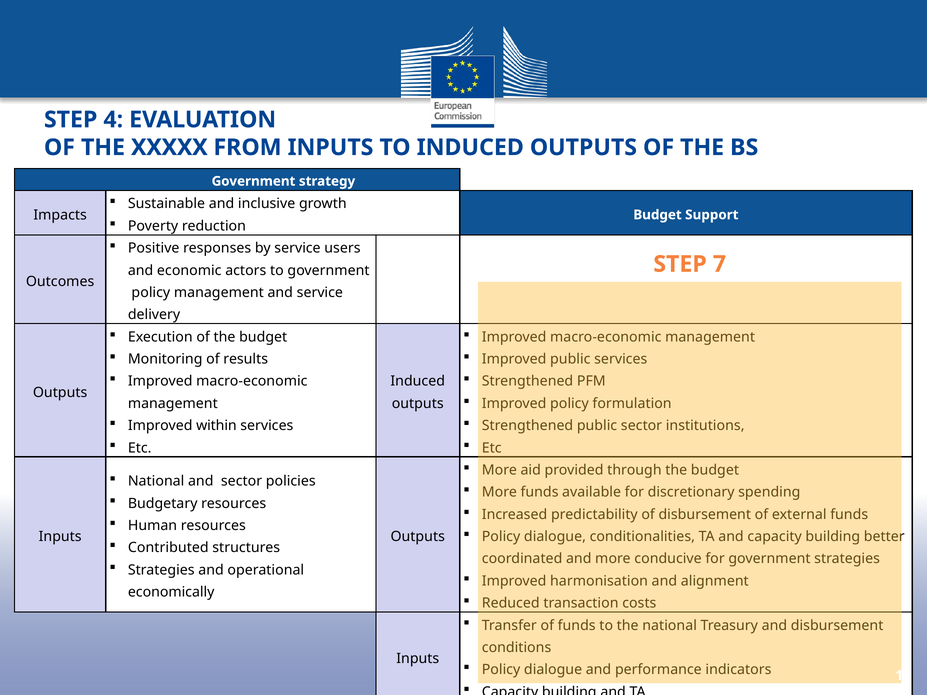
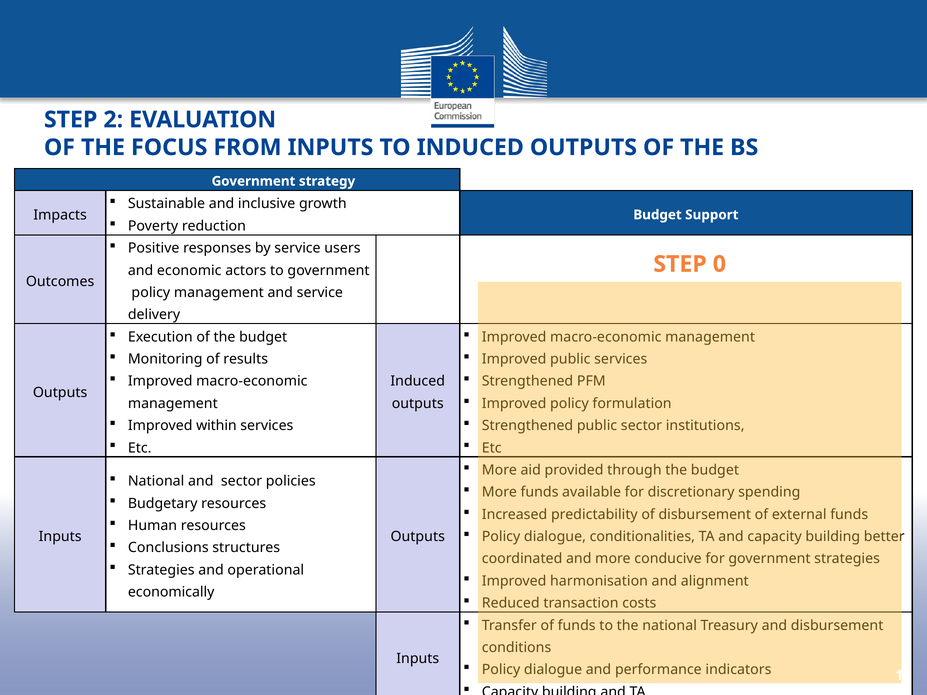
4: 4 -> 2 (113, 120)
XXXXX: XXXXX -> FOCUS (169, 147)
7: 7 -> 0 (719, 264)
Contributed: Contributed -> Conclusions (168, 548)
